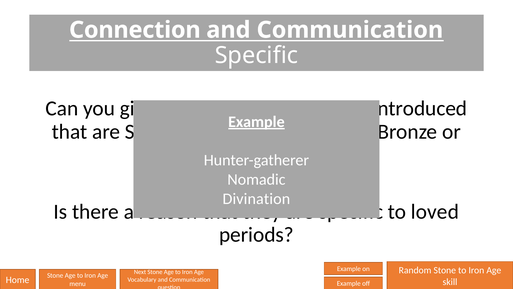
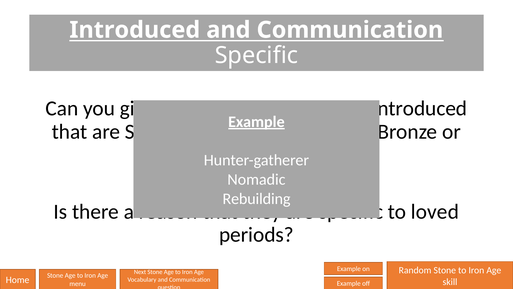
Connection: Connection -> Introduced (135, 30)
Divination: Divination -> Rebuilding (256, 198)
